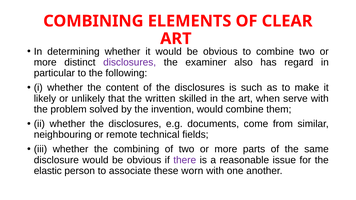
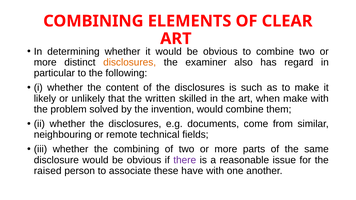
disclosures colour: purple -> orange (130, 62)
when serve: serve -> make (295, 99)
elastic: elastic -> raised (48, 171)
worn: worn -> have (192, 171)
